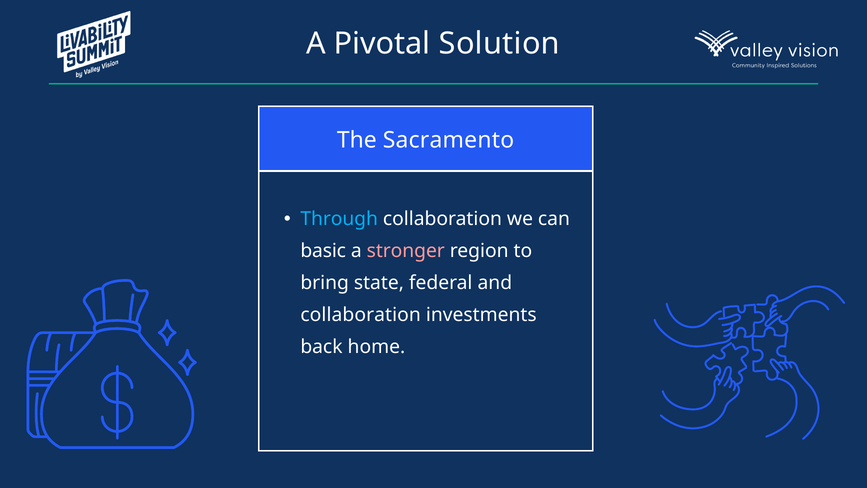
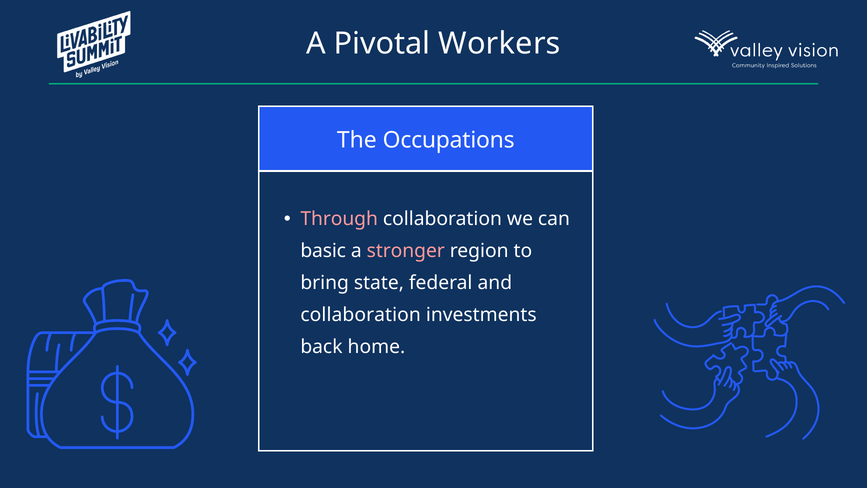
Solution: Solution -> Workers (499, 44)
Sacramento: Sacramento -> Occupations (449, 140)
Through colour: light blue -> pink (339, 219)
